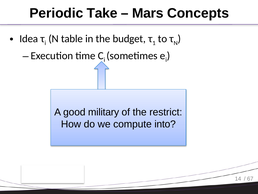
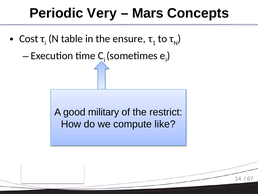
Take: Take -> Very (102, 13)
Idea: Idea -> Cost (29, 39)
budget: budget -> ensure (129, 39)
into: into -> like (165, 124)
